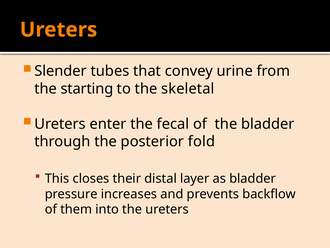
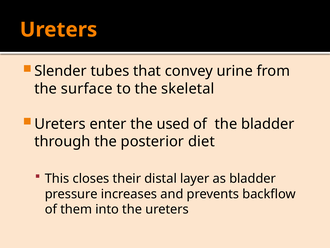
starting: starting -> surface (87, 88)
fecal: fecal -> used (173, 124)
fold: fold -> diet (201, 141)
